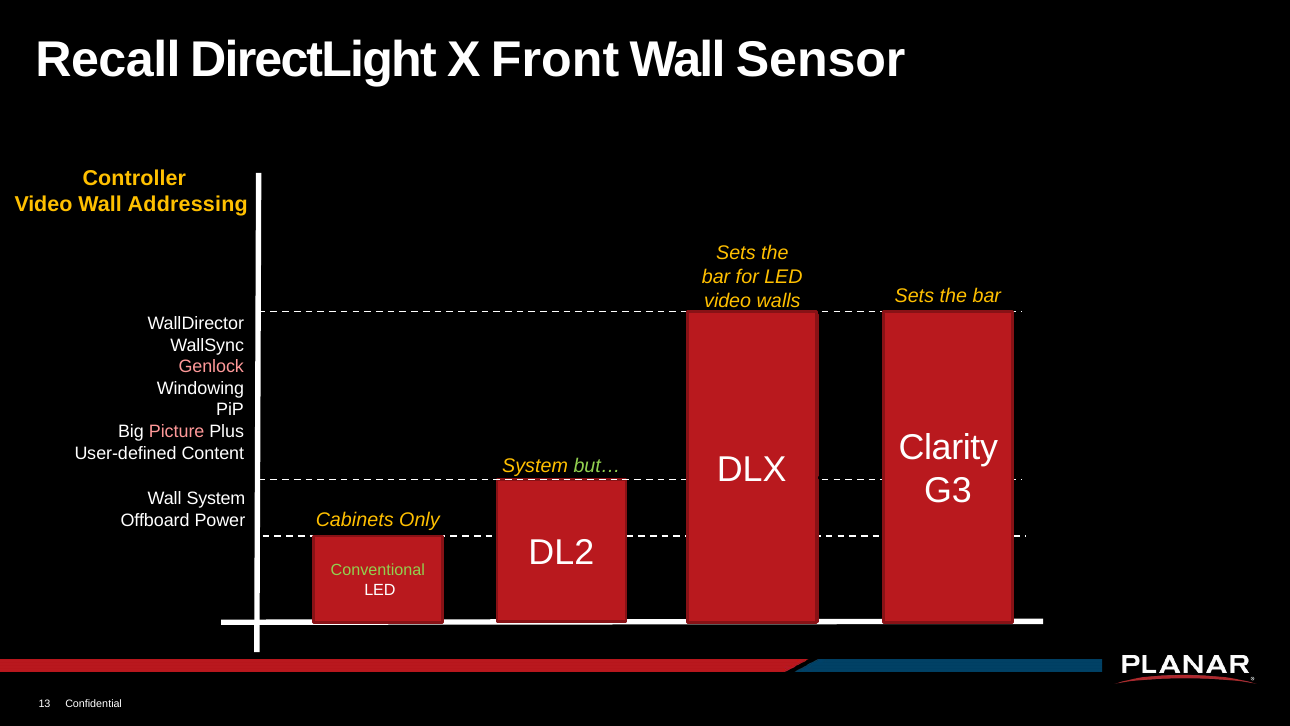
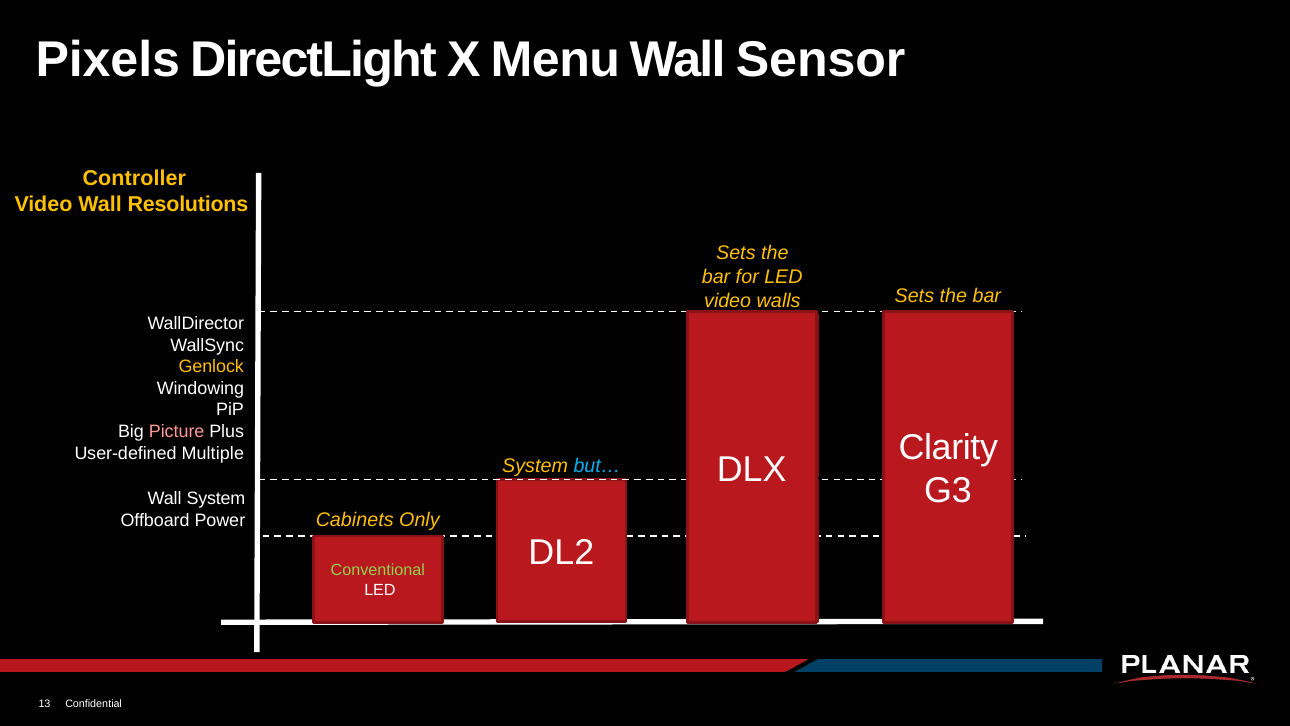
Recall: Recall -> Pixels (108, 60)
Front: Front -> Menu (555, 60)
Addressing: Addressing -> Resolutions (188, 204)
Genlock colour: pink -> yellow (211, 367)
Content: Content -> Multiple (213, 453)
but… colour: light green -> light blue (597, 466)
